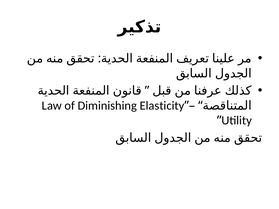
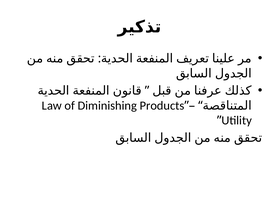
Elasticity: Elasticity -> Products (162, 106)
